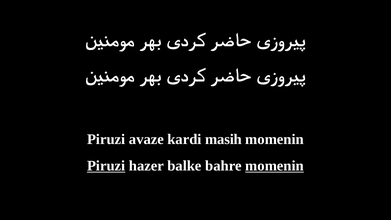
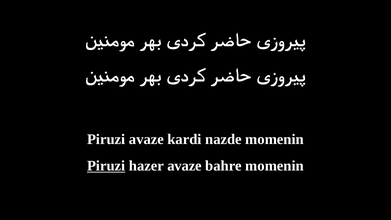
masih: masih -> nazde (223, 139)
hazer balke: balke -> avaze (184, 166)
momenin underline: present -> none (275, 166)
